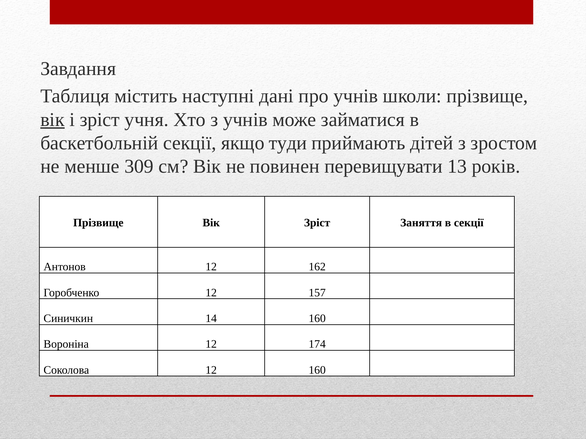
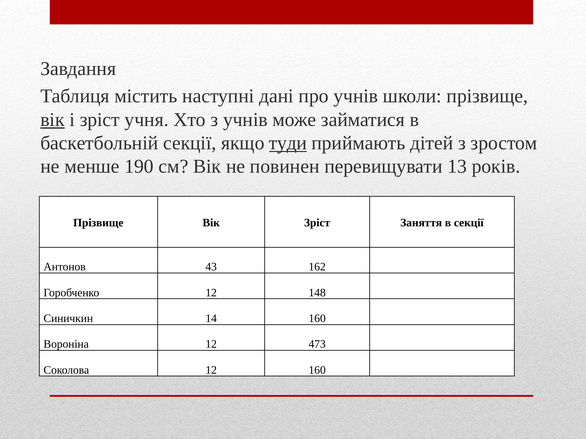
туди underline: none -> present (288, 143)
309: 309 -> 190 (139, 167)
Антонов 12: 12 -> 43 (211, 267)
157: 157 -> 148 (317, 293)
174: 174 -> 473 (317, 345)
